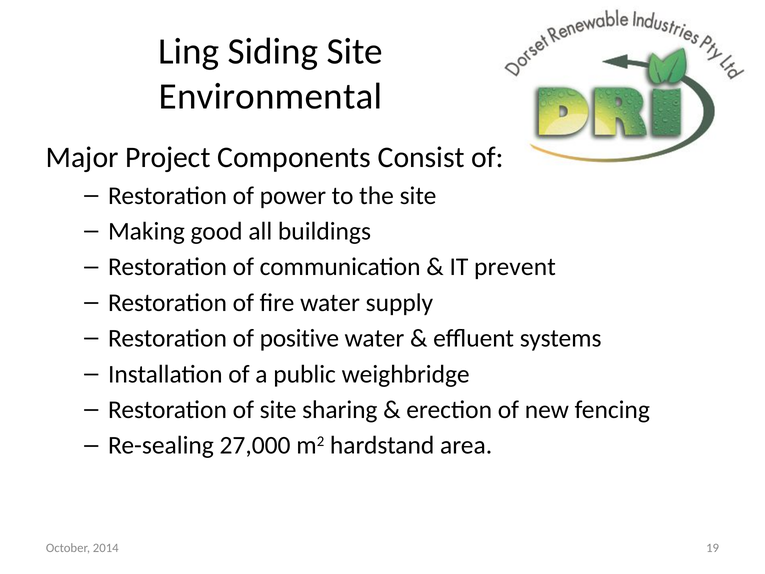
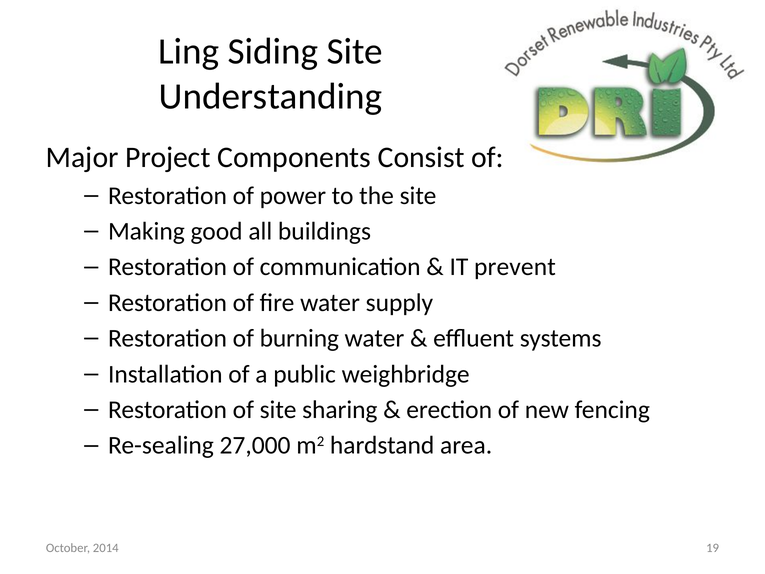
Environmental: Environmental -> Understanding (271, 96)
positive: positive -> burning (299, 338)
